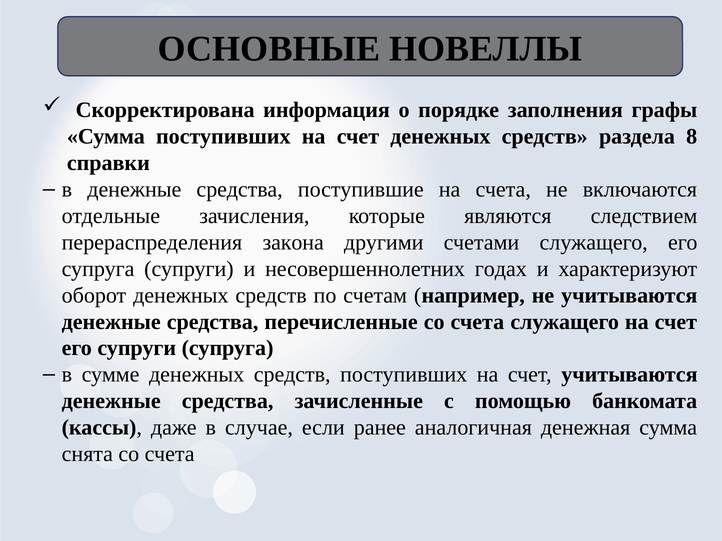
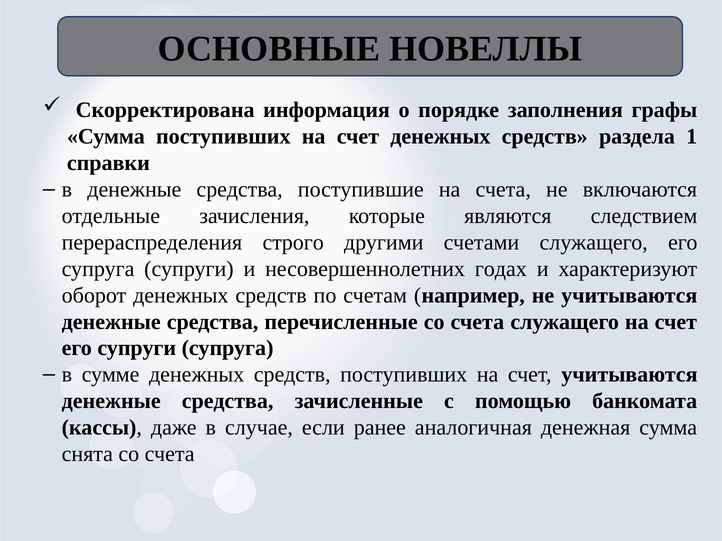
8: 8 -> 1 (692, 137)
закона: закона -> строго (293, 243)
